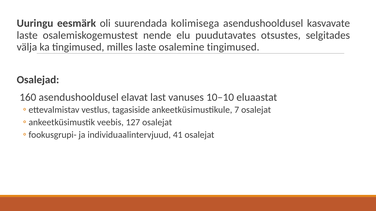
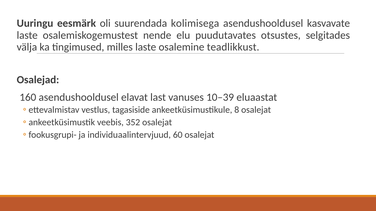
osalemine tingimused: tingimused -> teadlikkust (233, 47)
10–10: 10–10 -> 10–39 (220, 97)
7: 7 -> 8 (237, 110)
127: 127 -> 352 (133, 122)
41: 41 -> 60 (178, 135)
